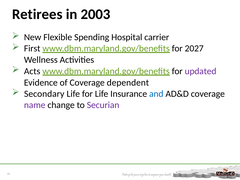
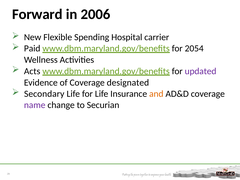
Retirees: Retirees -> Forward (37, 14)
2003: 2003 -> 2006 (95, 14)
First: First -> Paid (32, 49)
2027: 2027 -> 2054 (194, 49)
dependent: dependent -> designated (128, 83)
and colour: blue -> orange (156, 94)
Securian colour: purple -> black (103, 105)
